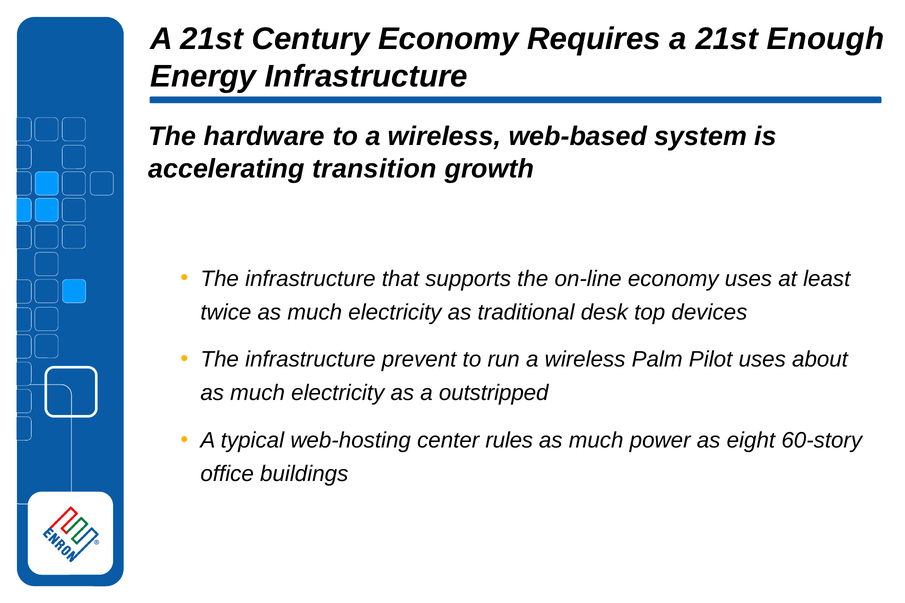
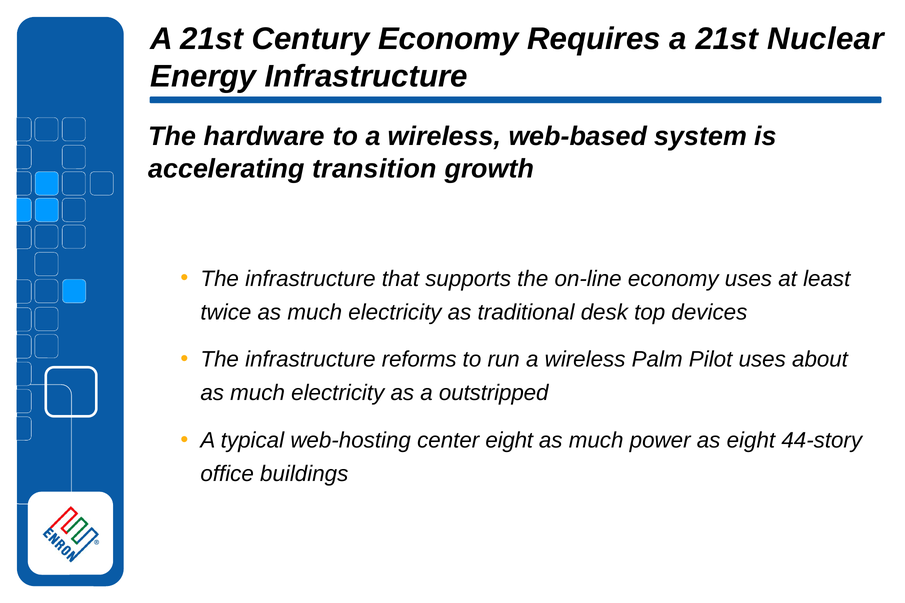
Enough: Enough -> Nuclear (825, 39)
prevent: prevent -> reforms (419, 360)
center rules: rules -> eight (509, 441)
60-story: 60-story -> 44-story (822, 441)
